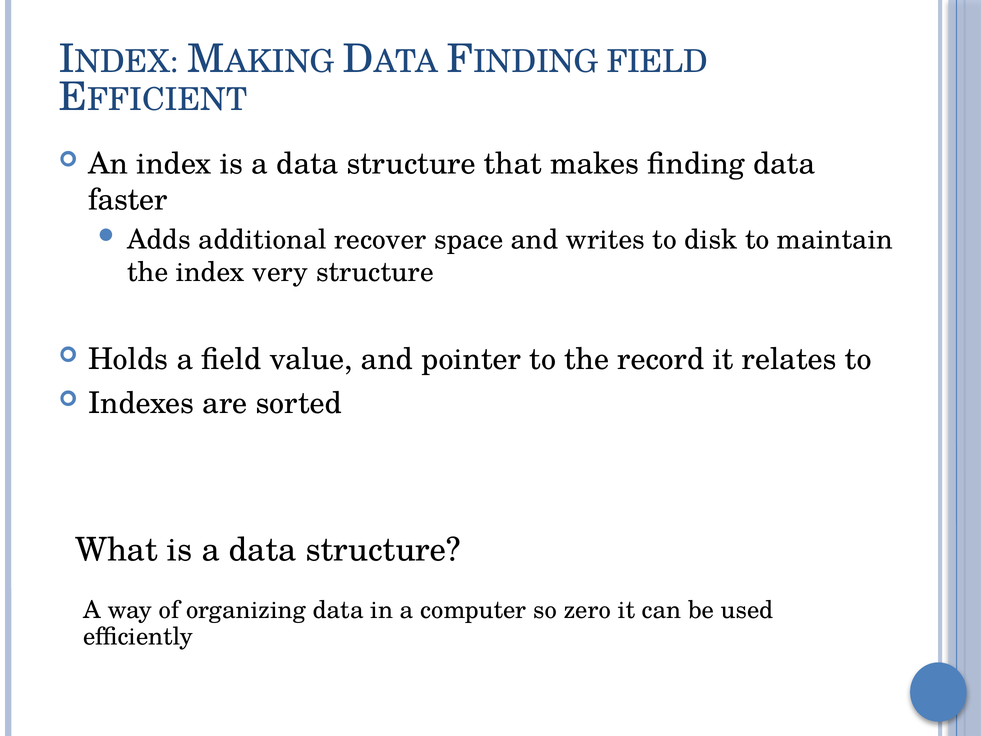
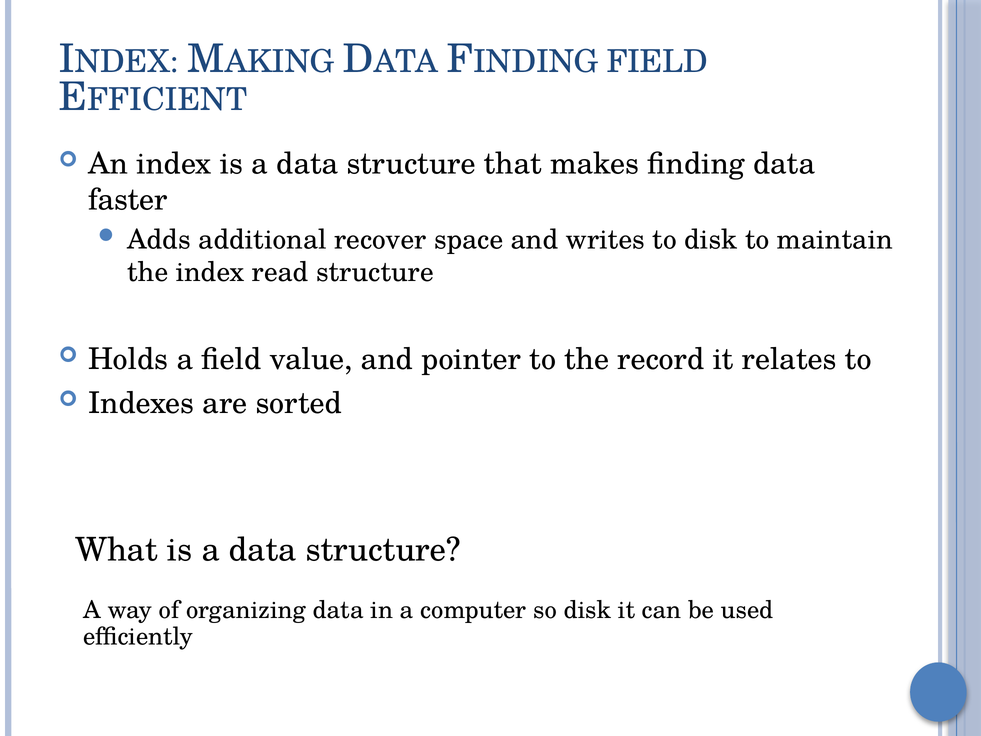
very: very -> read (280, 272)
so zero: zero -> disk (587, 610)
